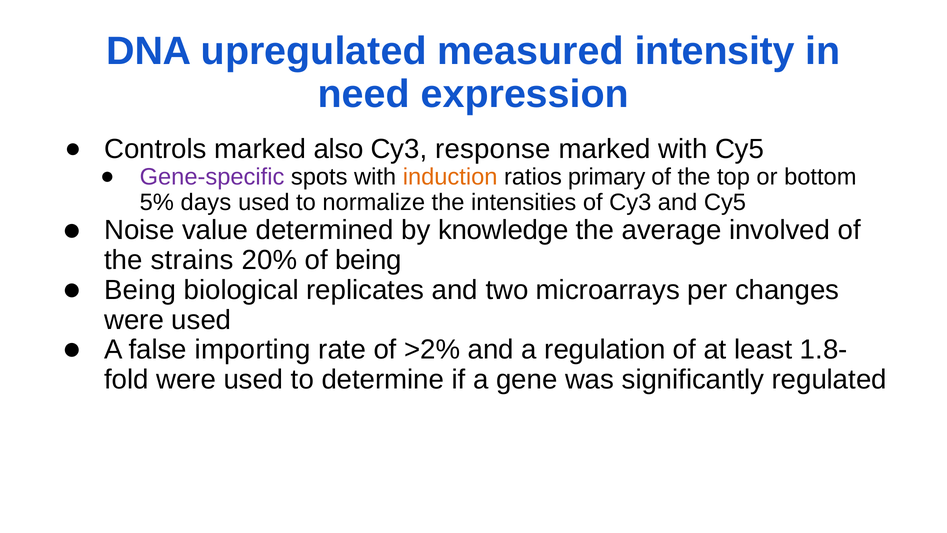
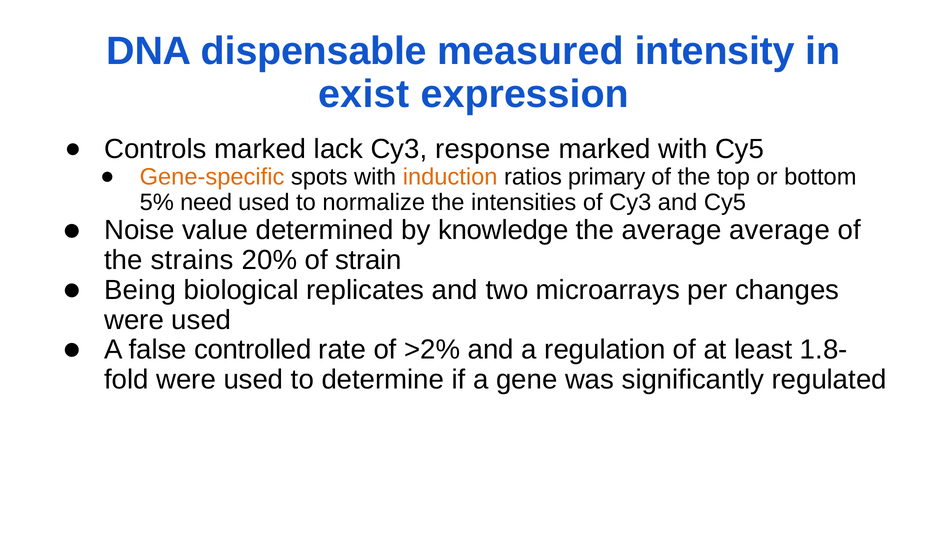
upregulated: upregulated -> dispensable (314, 51)
need: need -> exist (364, 94)
also: also -> lack (338, 149)
Gene-specific colour: purple -> orange (212, 177)
days: days -> need (206, 203)
average involved: involved -> average (779, 230)
of being: being -> strain (368, 260)
importing: importing -> controlled (253, 350)
